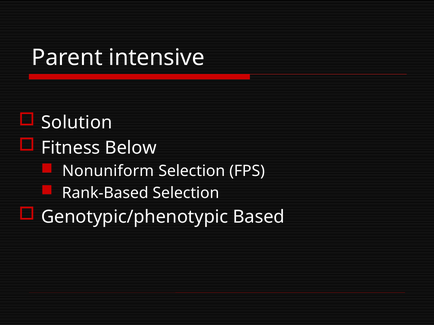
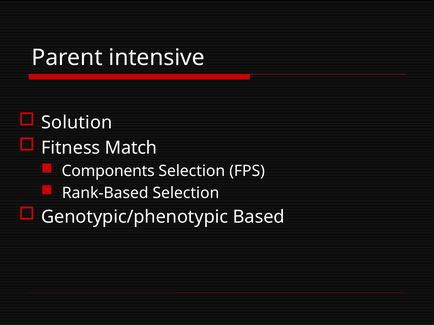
Below: Below -> Match (131, 148)
Nonuniform: Nonuniform -> Components (108, 171)
